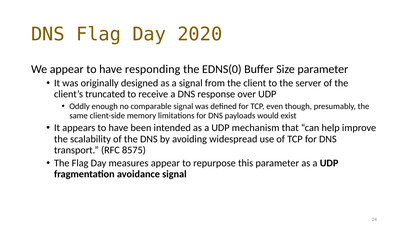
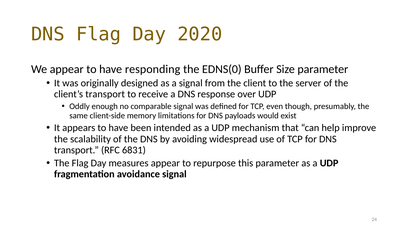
client’s truncated: truncated -> transport (105, 94)
8575: 8575 -> 6831 (134, 150)
